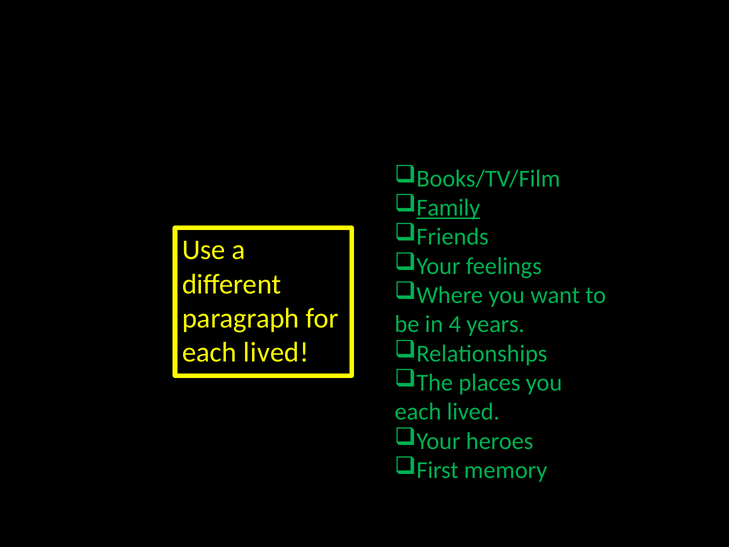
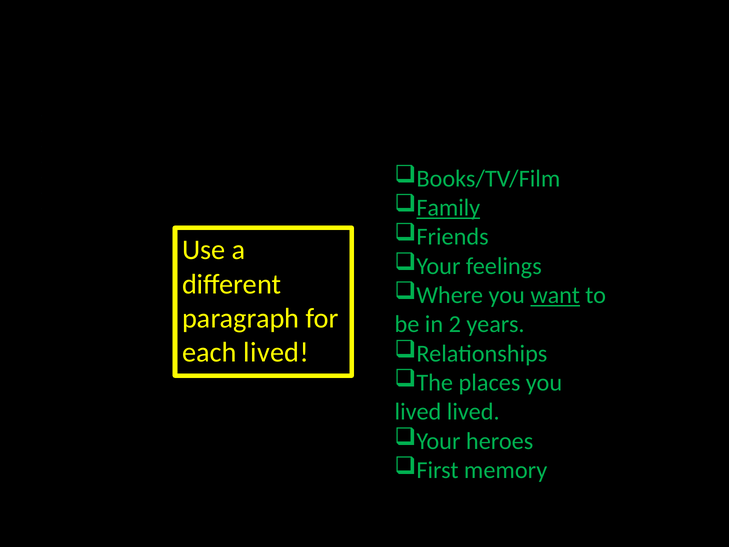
want underline: none -> present (555, 295)
4: 4 -> 2 (455, 324)
each: each -> lived (418, 412)
